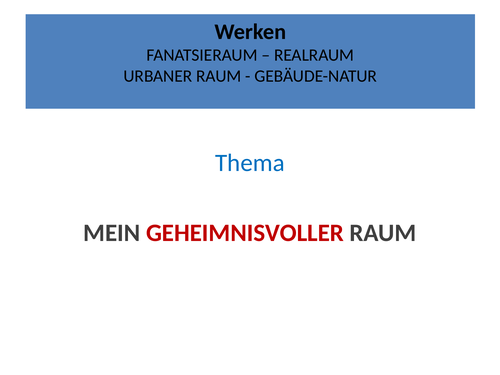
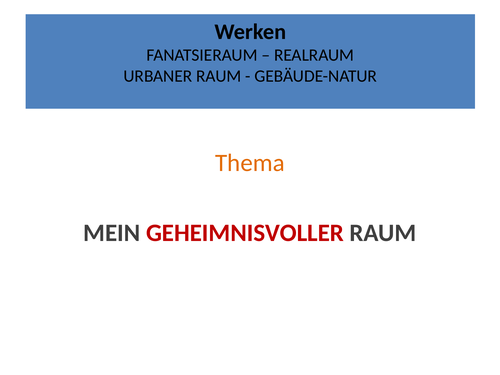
Thema colour: blue -> orange (250, 163)
